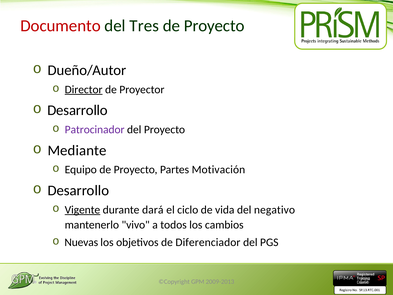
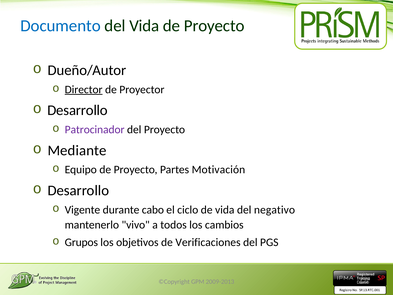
Documento colour: red -> blue (60, 26)
del Tres: Tres -> Vida (144, 26)
Vigente underline: present -> none (82, 210)
dará: dará -> cabo (153, 210)
Nuevas: Nuevas -> Grupos (81, 242)
Diferenciador: Diferenciador -> Verificaciones (208, 242)
